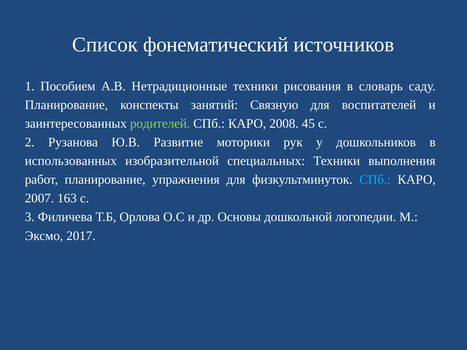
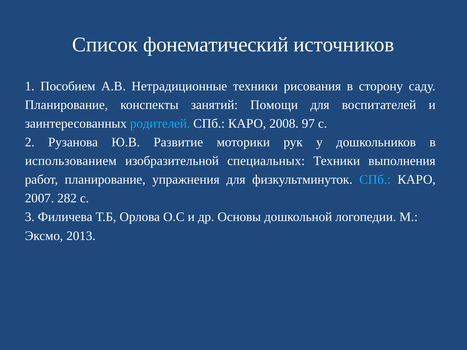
словарь: словарь -> сторону (381, 86)
Связную: Связную -> Помощи (274, 105)
родителей colour: light green -> light blue (160, 124)
45: 45 -> 97 (308, 124)
использованных: использованных -> использованием (71, 161)
163: 163 -> 282 (67, 198)
2017: 2017 -> 2013 (81, 236)
